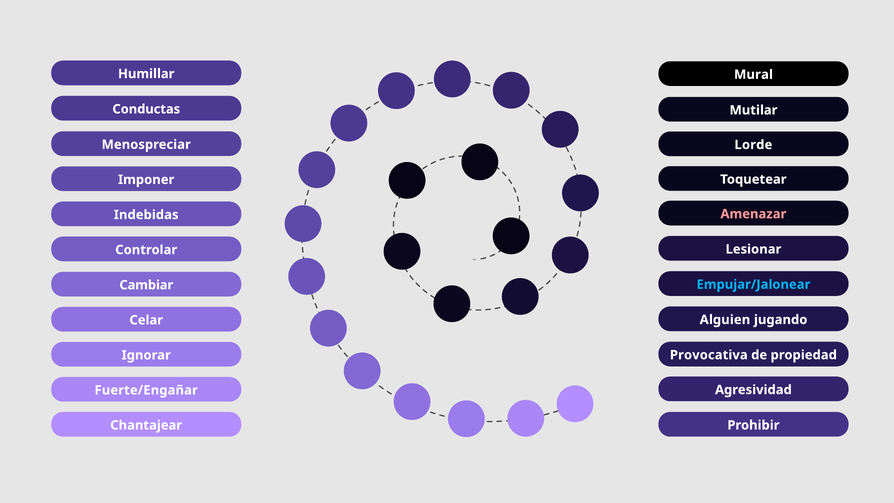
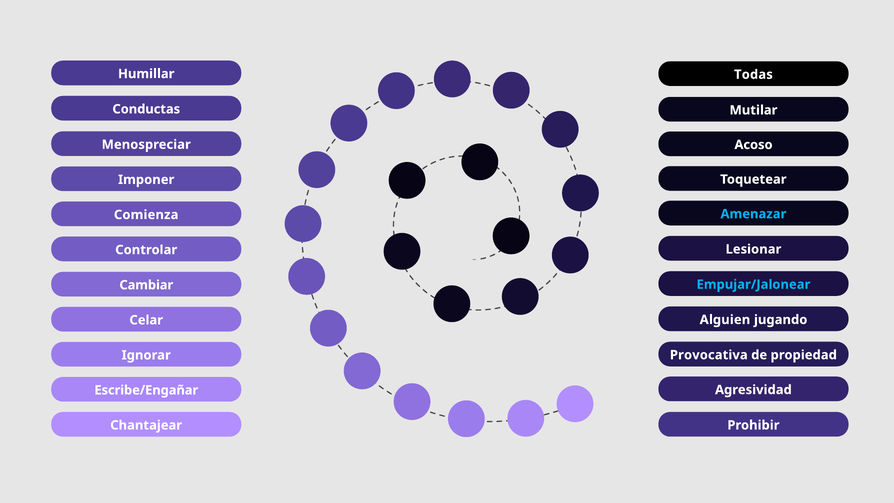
Mural: Mural -> Todas (753, 75)
Lorde: Lorde -> Acoso (754, 145)
Amenazar colour: pink -> light blue (753, 214)
Indebidas: Indebidas -> Comienza (146, 215)
Fuerte/Engañar: Fuerte/Engañar -> Escribe/Engañar (146, 390)
